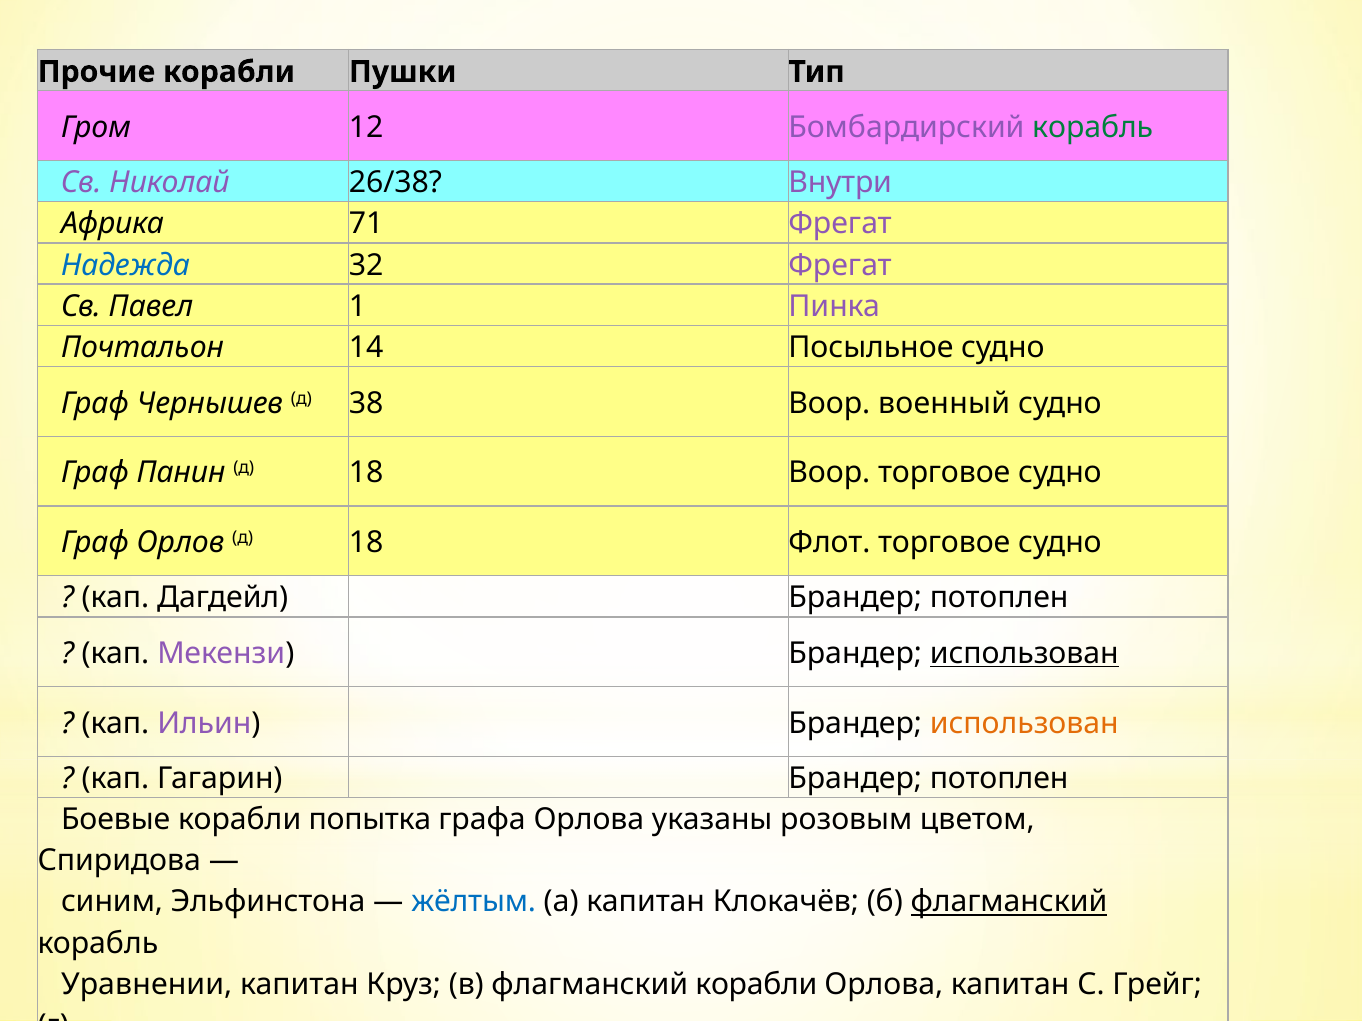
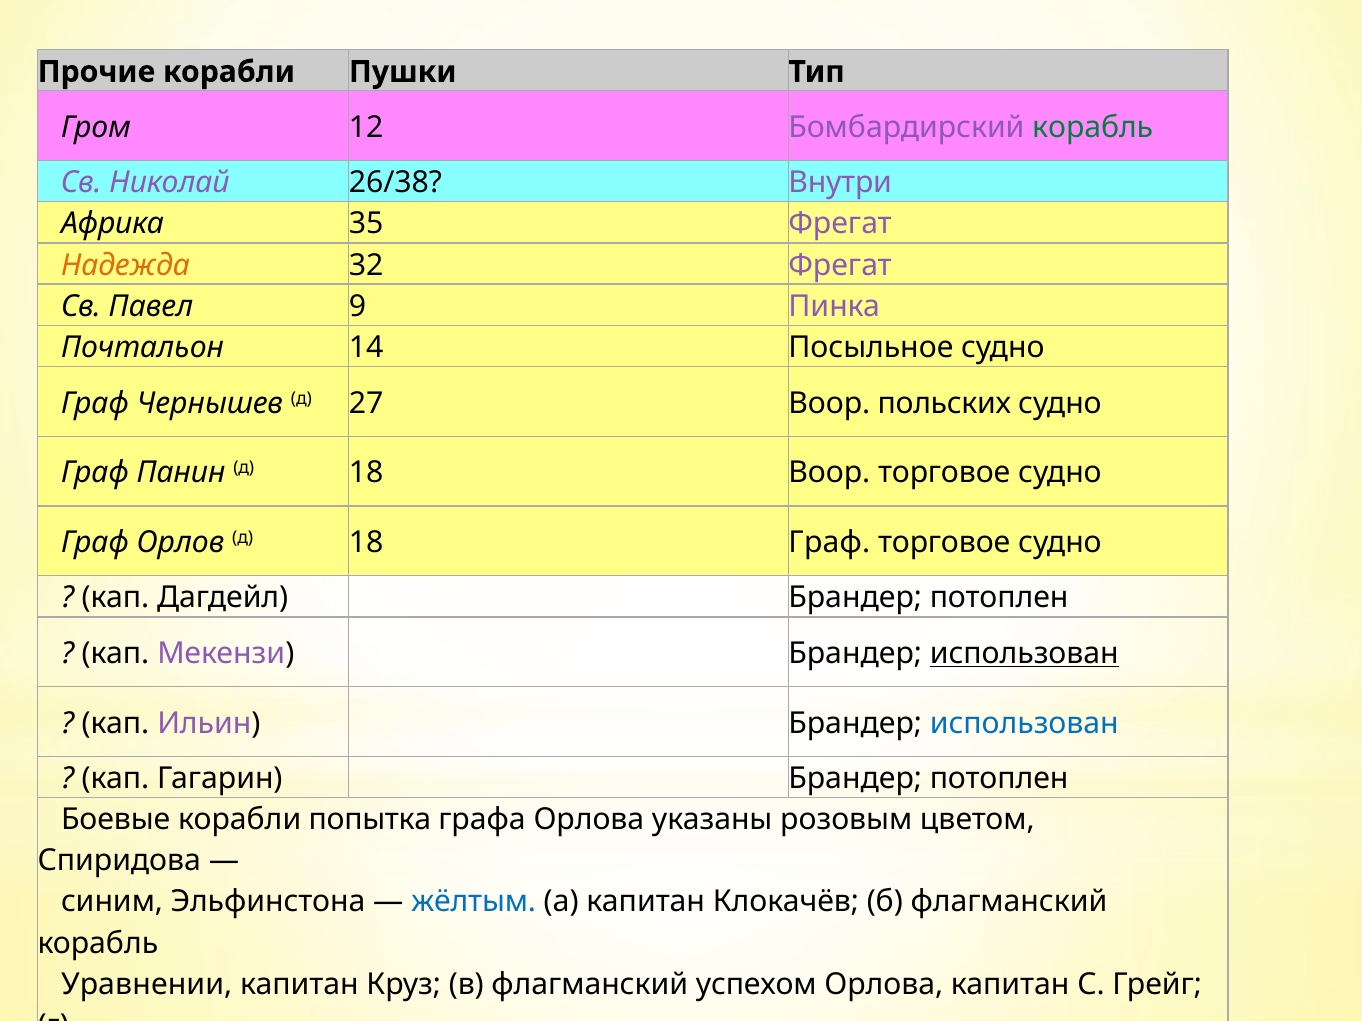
71: 71 -> 35 (366, 224)
Надежда colour: blue -> orange (125, 265)
1: 1 -> 9 (358, 307)
38: 38 -> 27 (366, 403)
военный: военный -> польских (944, 403)
18 Флот: Флот -> Граф (829, 543)
использован colour: orange -> blue (1024, 724)
флагманский underline: present -> none (1009, 902)
флагманский корабли: корабли -> успехом (756, 985)
